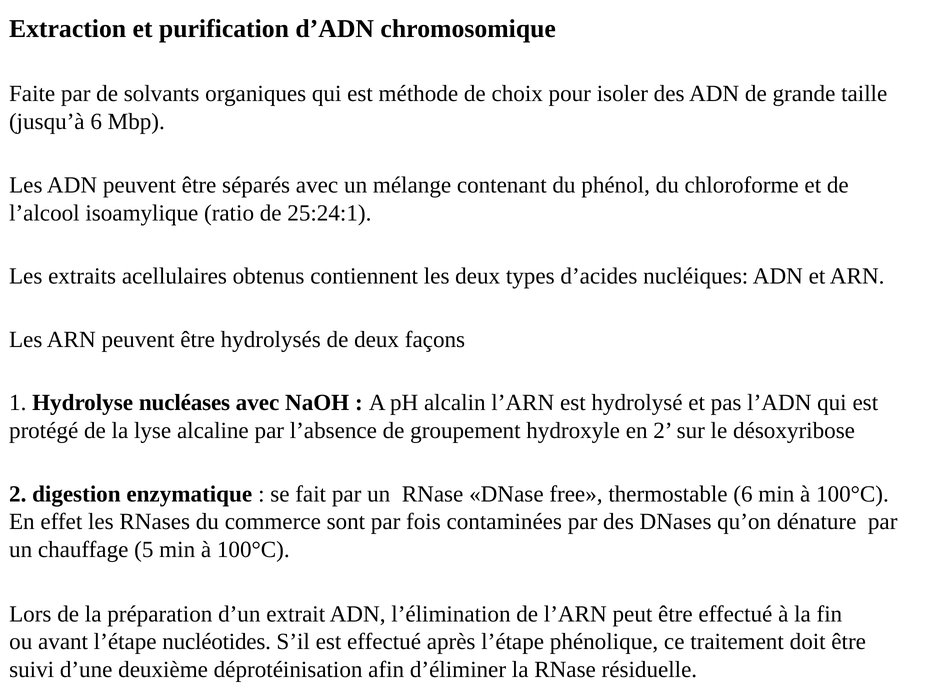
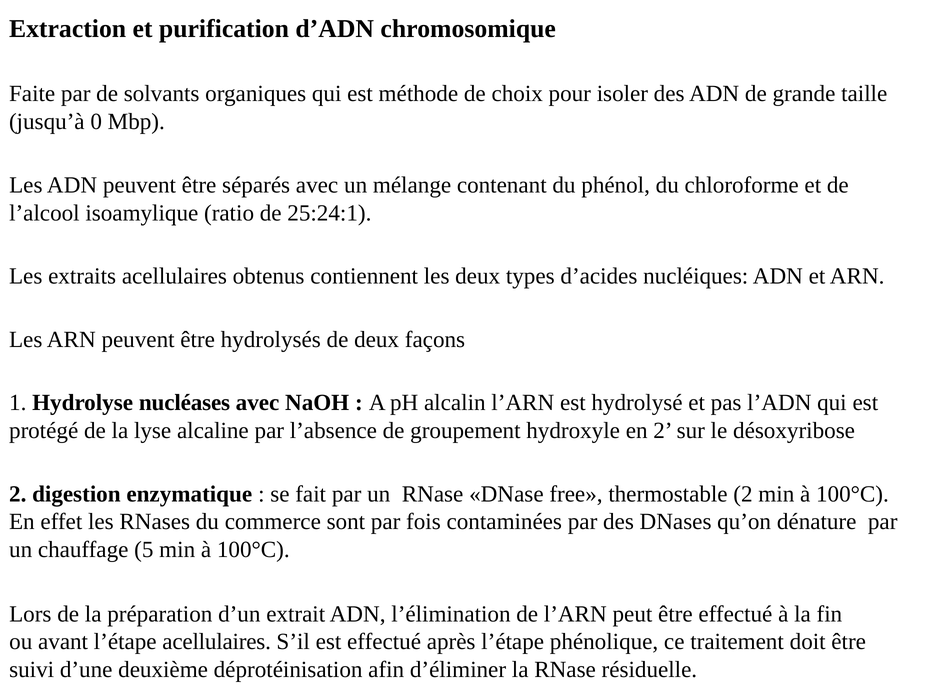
jusqu’à 6: 6 -> 0 (96, 121)
thermostable 6: 6 -> 2 (743, 494)
l’étape nucléotides: nucléotides -> acellulaires (217, 641)
